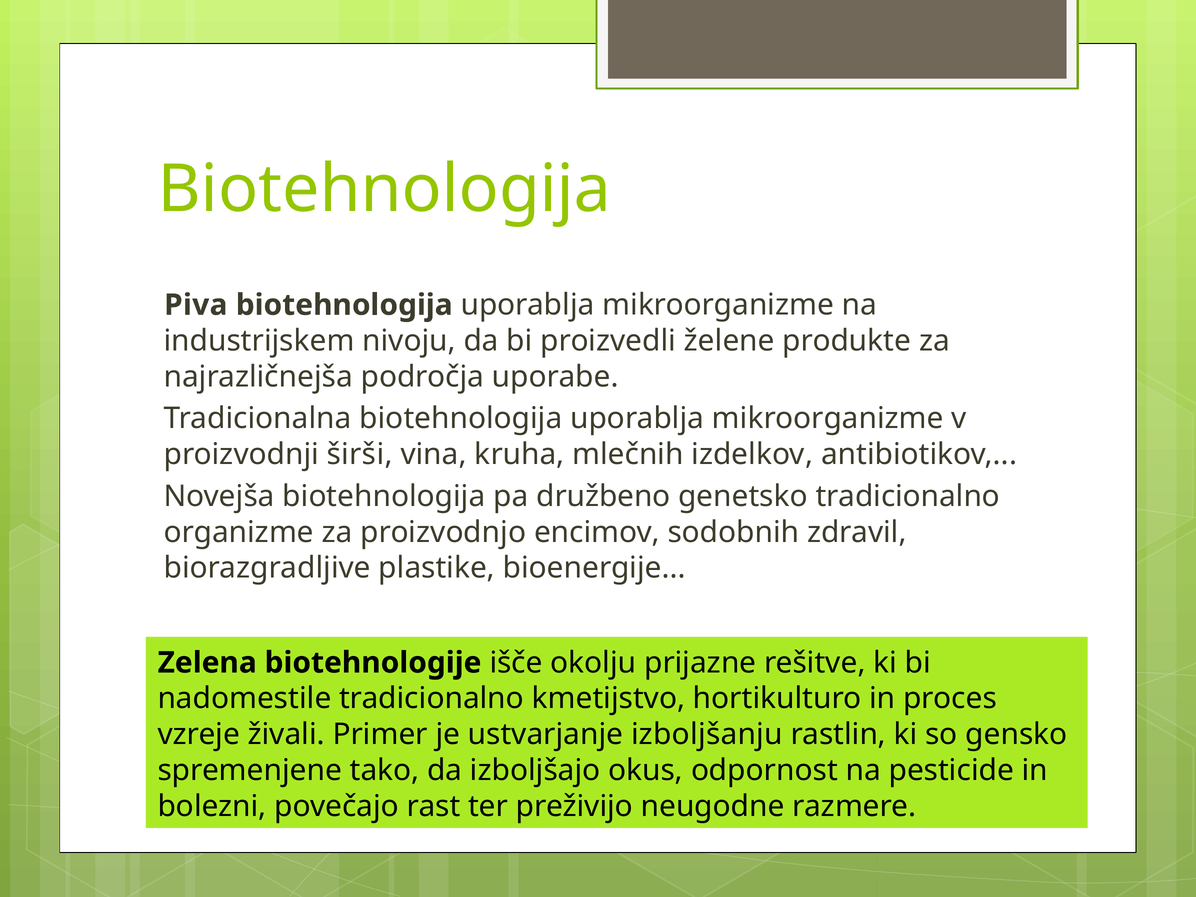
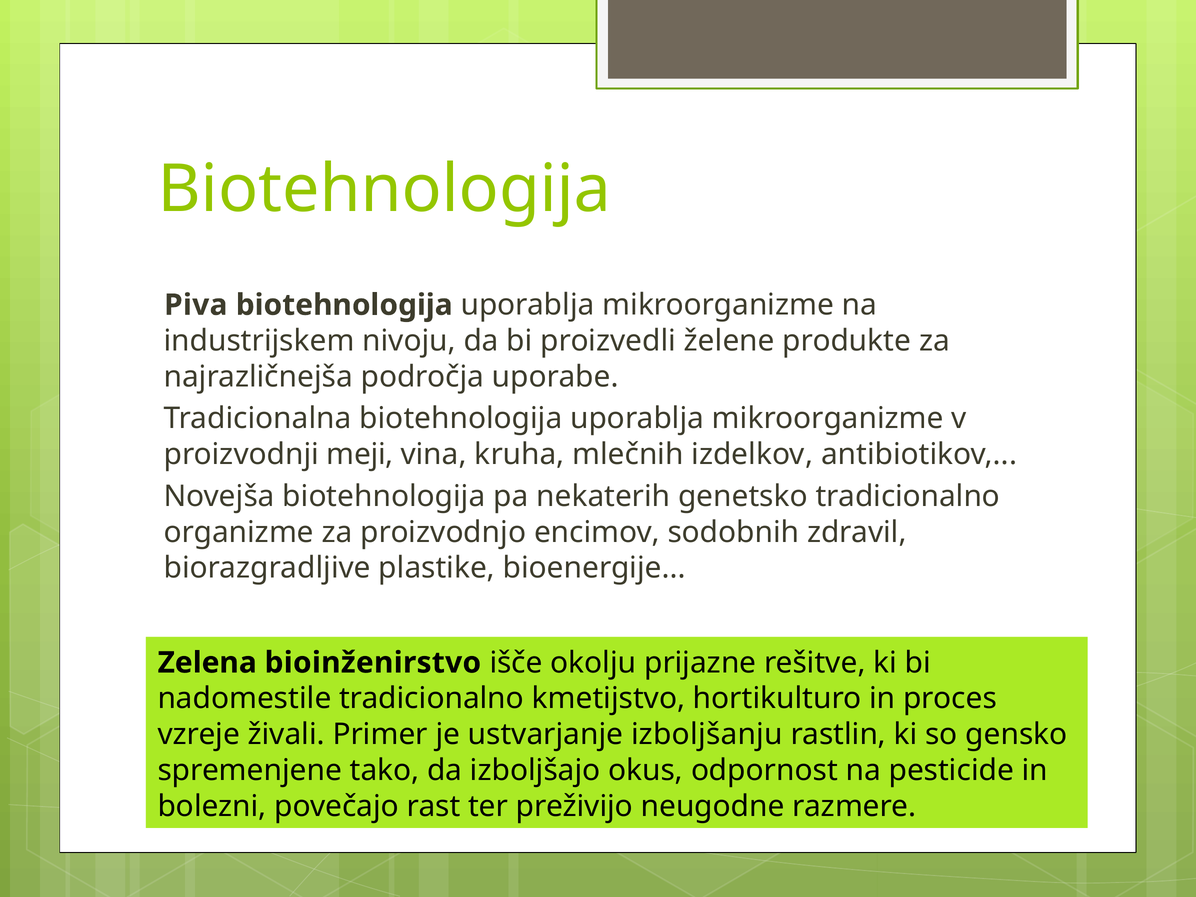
širši: širši -> meji (360, 455)
družbeno: družbeno -> nekaterih (603, 496)
biotehnologije: biotehnologije -> bioinženirstvo (373, 663)
